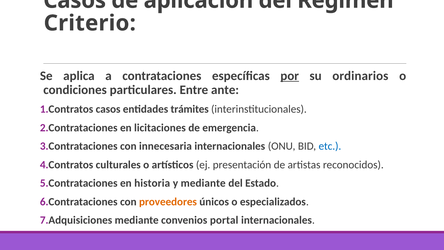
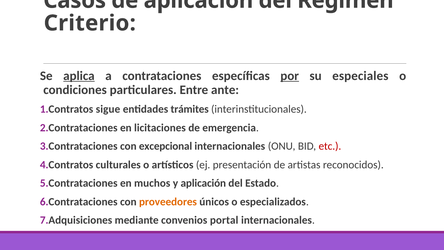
aplica underline: none -> present (79, 76)
ordinarios: ordinarios -> especiales (360, 76)
casos: casos -> sigue (108, 109)
innecesaria: innecesaria -> excepcional (166, 146)
etc colour: blue -> red (330, 146)
historia: historia -> muchos (152, 183)
y mediante: mediante -> aplicación (203, 183)
